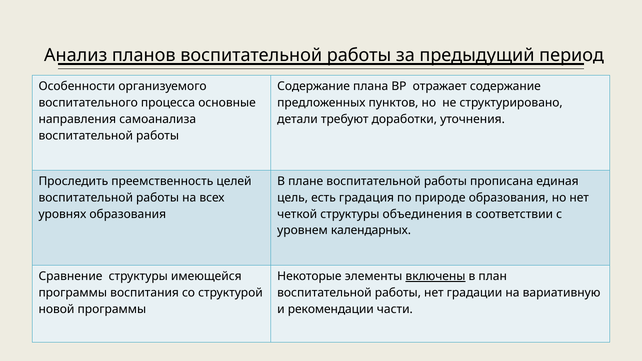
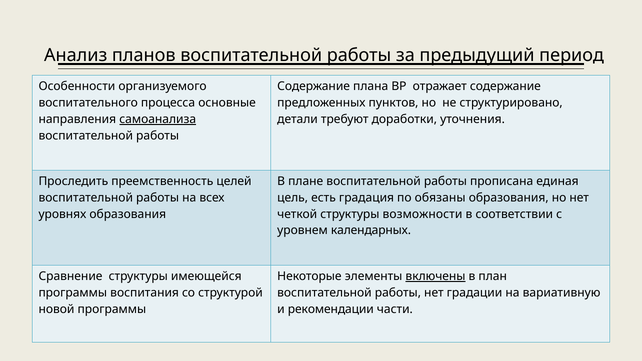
самоанализа underline: none -> present (158, 119)
природе: природе -> обязаны (440, 198)
объединения: объединения -> возможности (422, 214)
